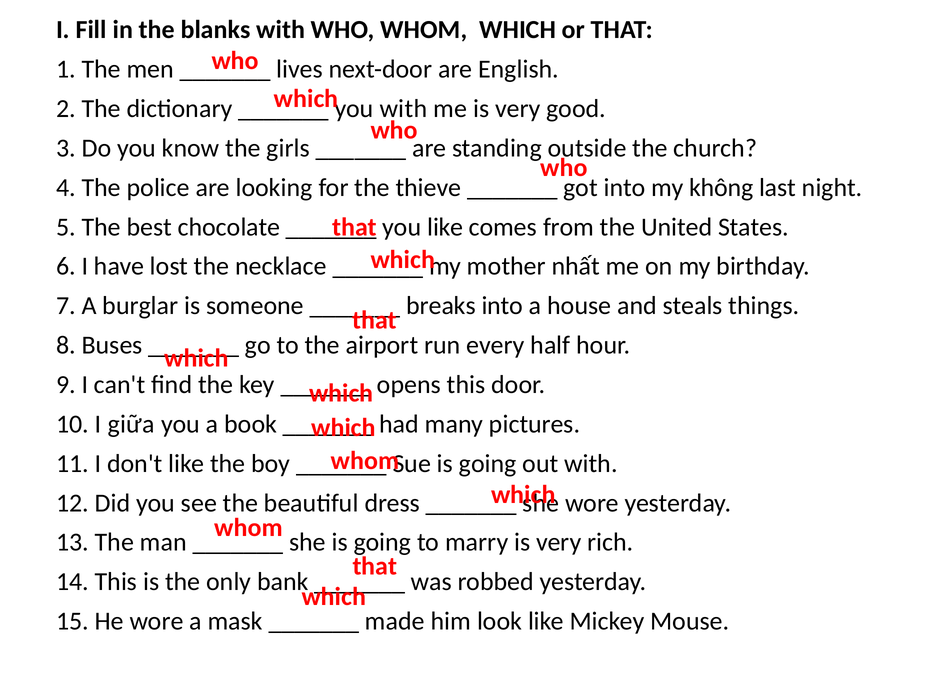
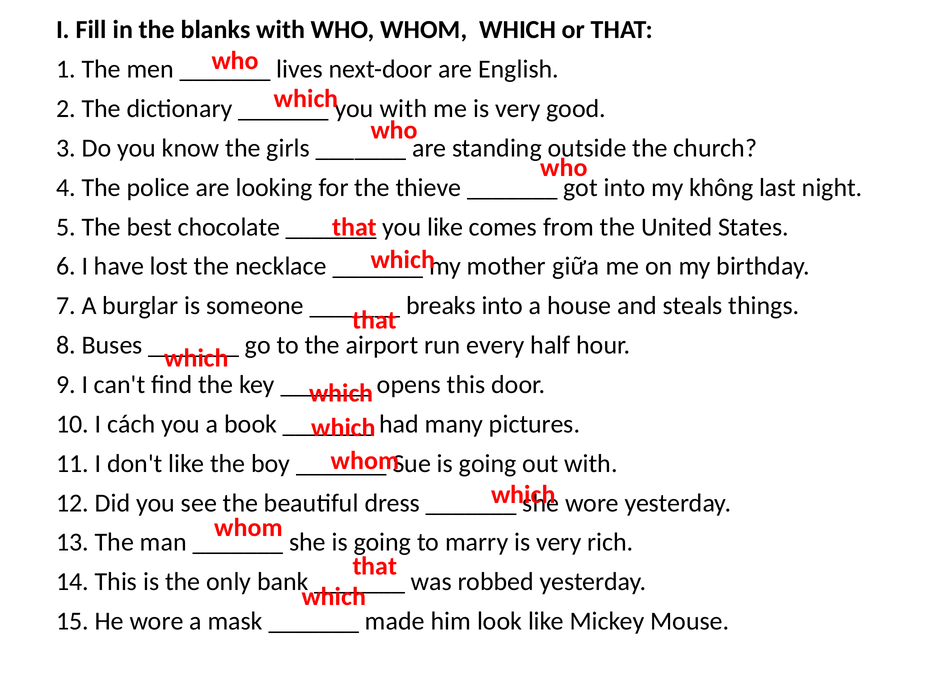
nhất: nhất -> giữa (576, 267)
giữa: giữa -> cách (131, 424)
